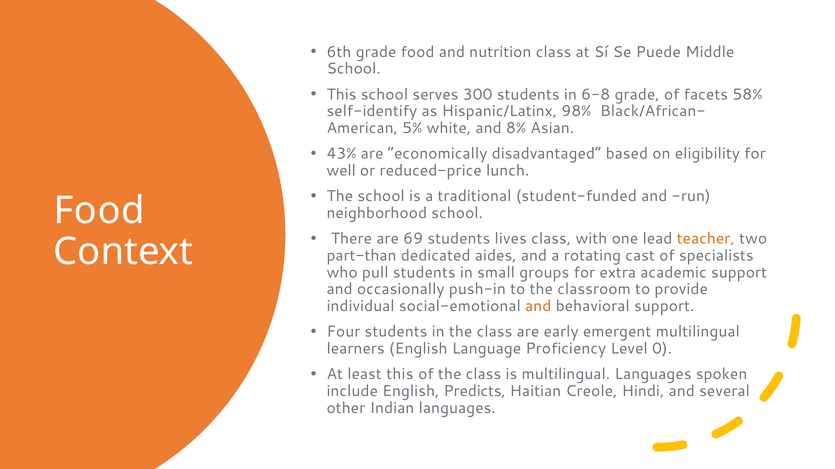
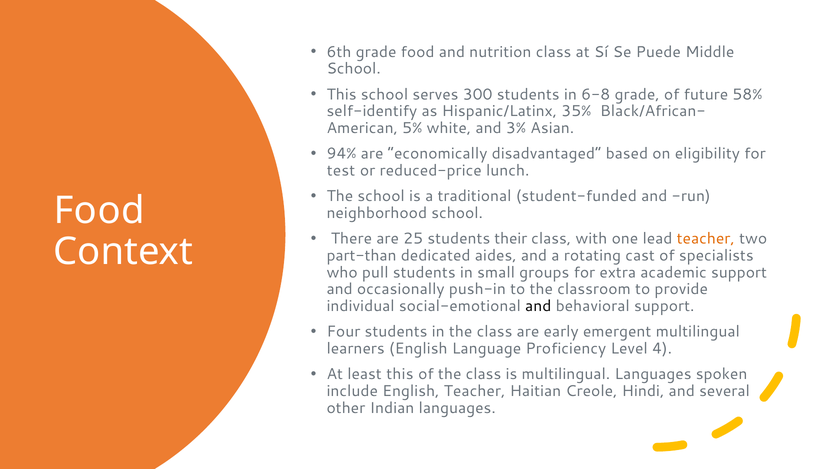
facets: facets -> future (706, 95)
98%: 98% -> 35% (576, 111)
8%: 8% -> 3% (516, 128)
43%: 43% -> 94% (341, 154)
well: well -> test (341, 171)
69: 69 -> 25 (413, 239)
lives: lives -> their (511, 239)
and colour: orange -> black (538, 307)
0: 0 -> 4 (662, 349)
English Predicts: Predicts -> Teacher (475, 392)
